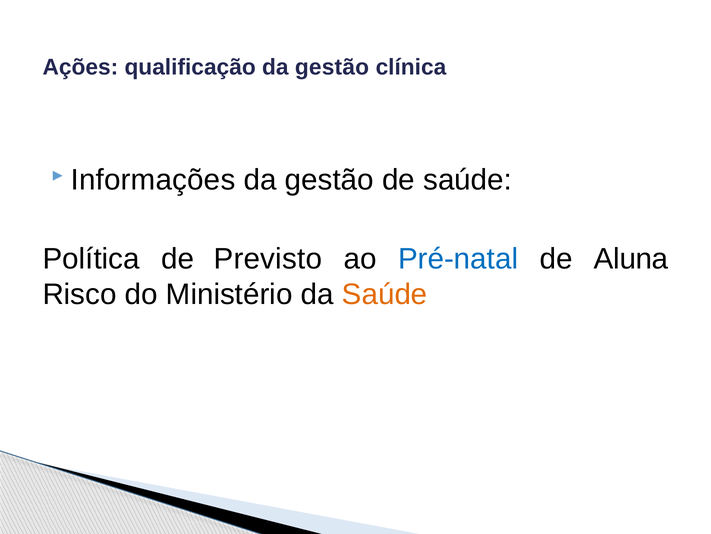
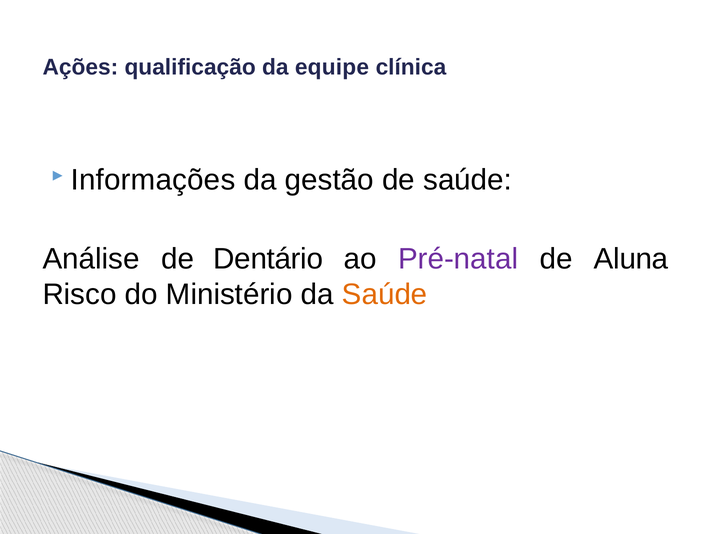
qualificação da gestão: gestão -> equipe (332, 67)
Política: Política -> Análise (91, 259)
Previsto: Previsto -> Dentário (268, 259)
Pré-natal colour: blue -> purple (458, 259)
